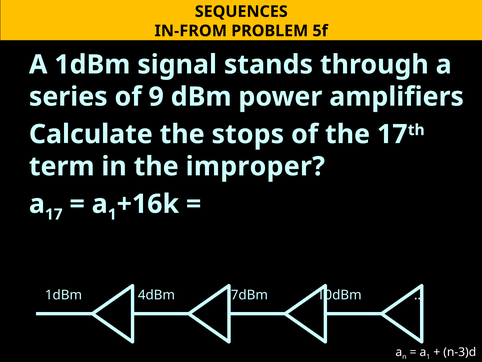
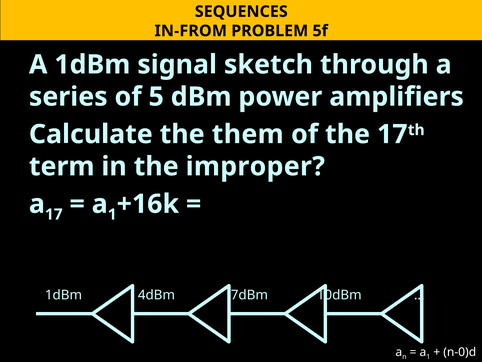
stands: stands -> sketch (268, 65)
9: 9 -> 5 (156, 97)
stops: stops -> them (248, 134)
n-3)d: n-3)d -> n-0)d (460, 352)
